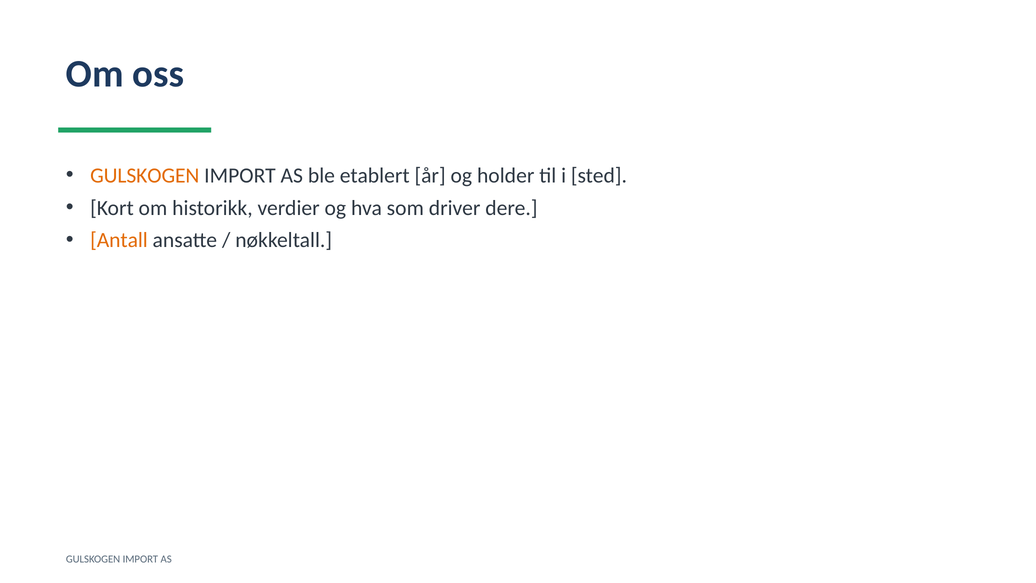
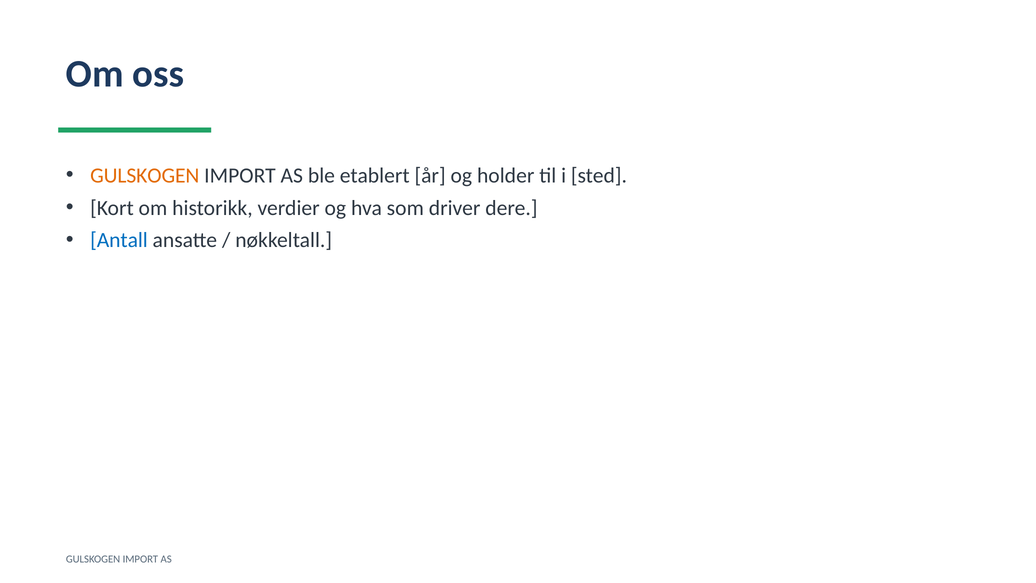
Antall colour: orange -> blue (119, 240)
